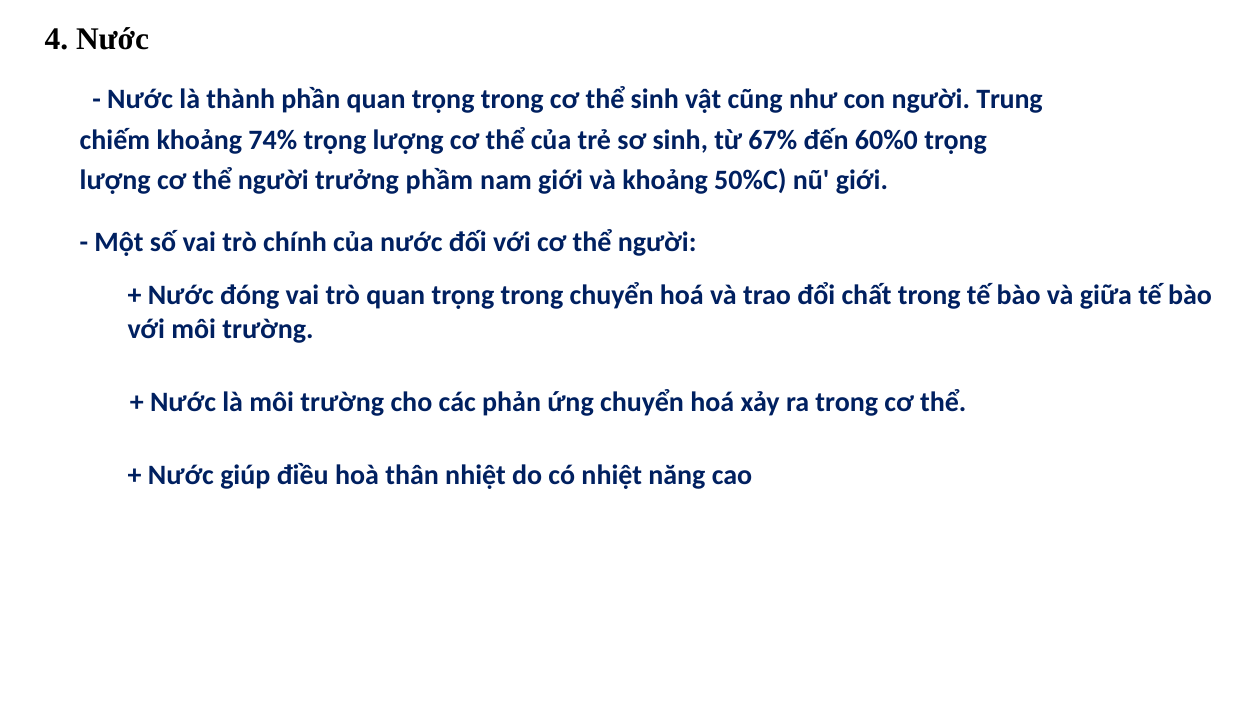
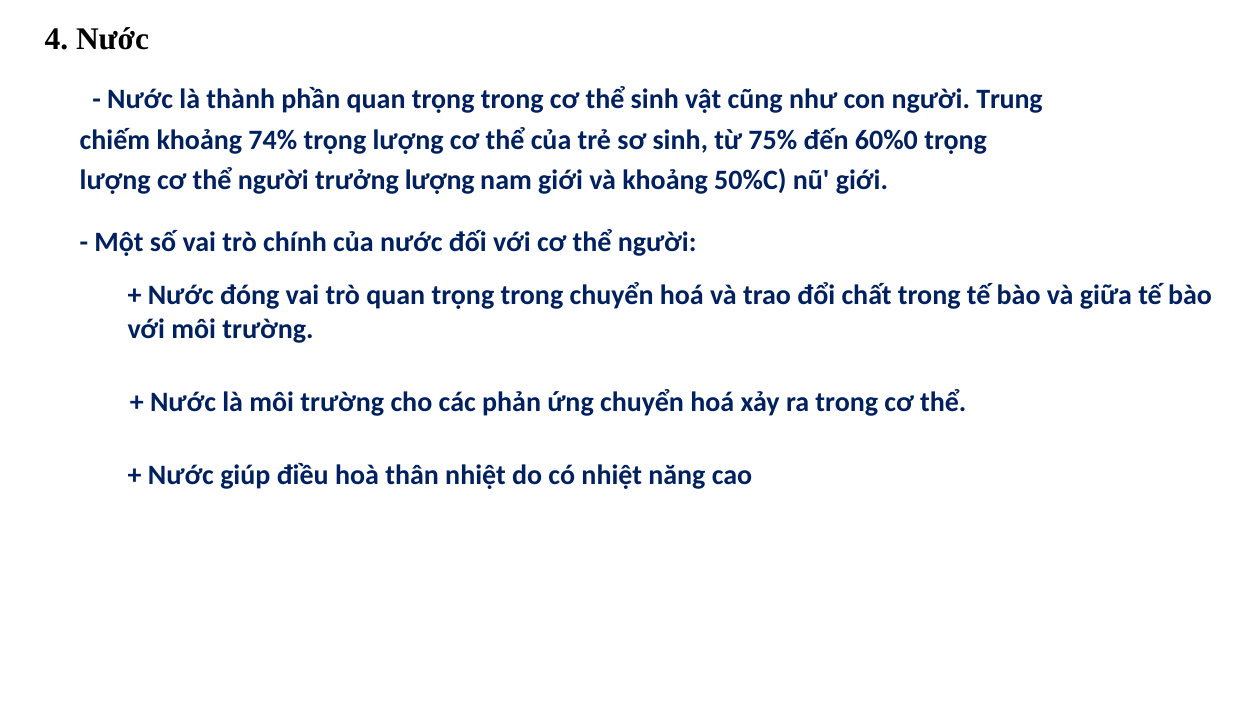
67%: 67% -> 75% (773, 140)
trưởng phầm: phầm -> lượng (440, 180)
